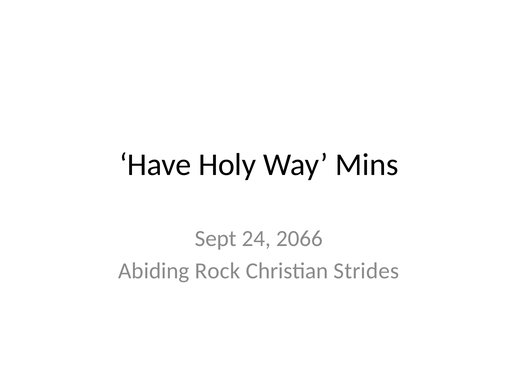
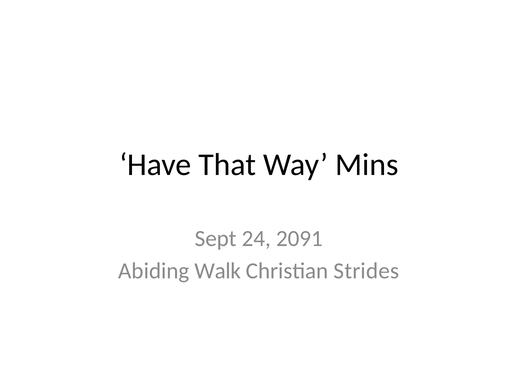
Holy: Holy -> That (227, 165)
2066: 2066 -> 2091 (300, 238)
Rock: Rock -> Walk (218, 270)
